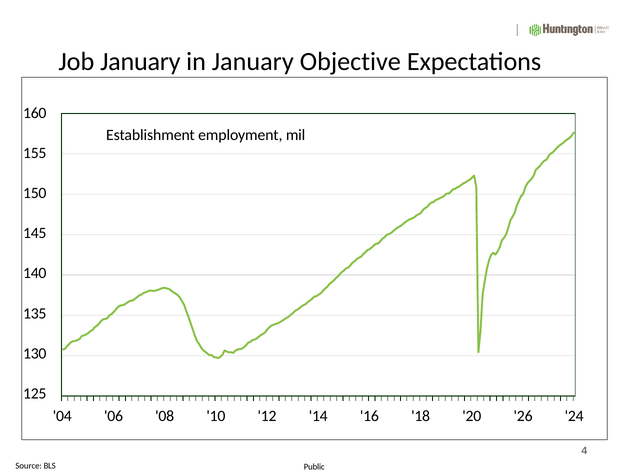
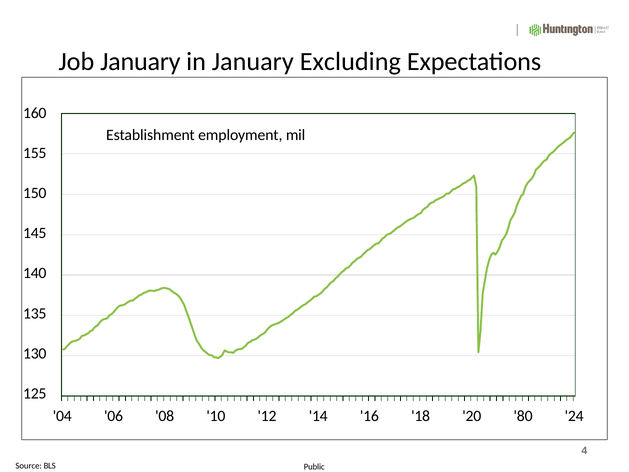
Objective: Objective -> Excluding (350, 62)
26: 26 -> 80 (523, 416)
